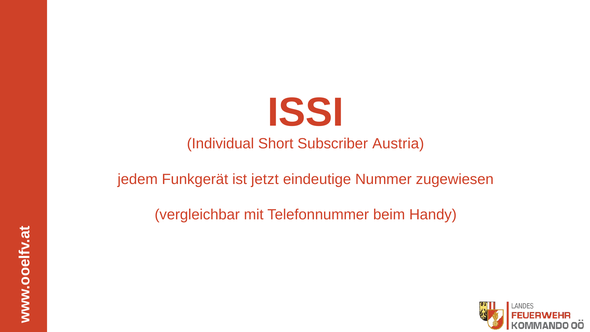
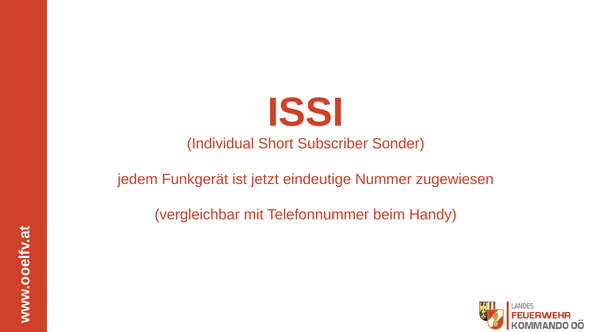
Austria: Austria -> Sonder (398, 144)
